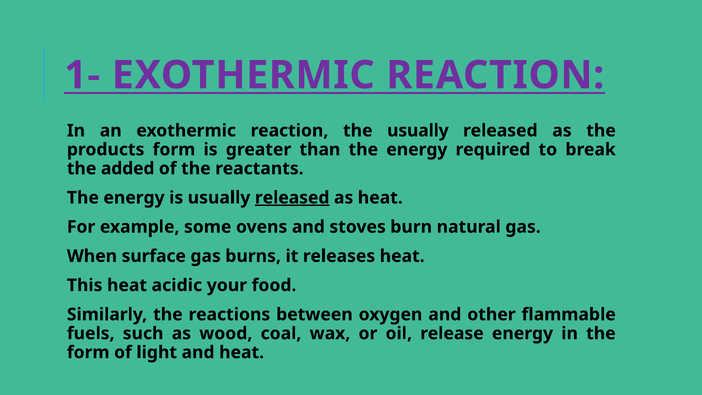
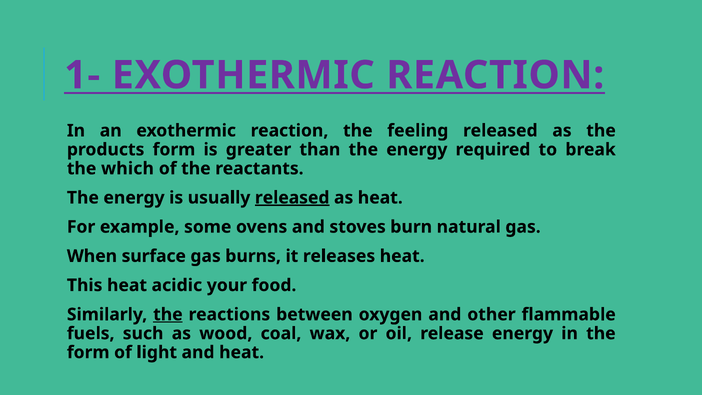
the usually: usually -> feeling (418, 131)
added: added -> which (128, 168)
the underline: none -> present (168, 314)
